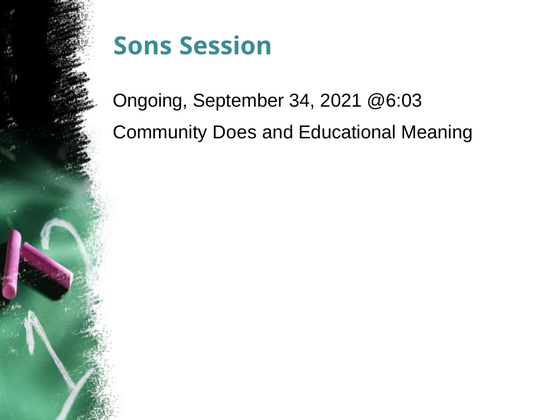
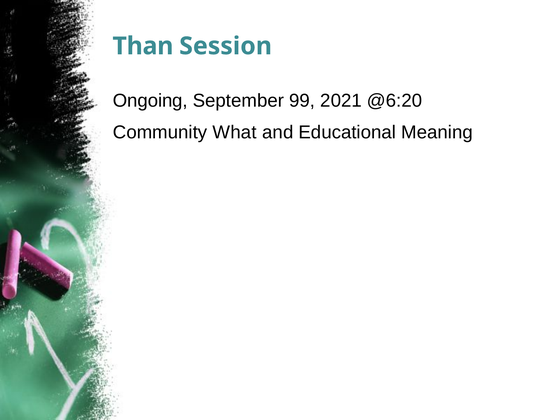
Sons: Sons -> Than (143, 46)
34: 34 -> 99 (302, 101)
@6:03: @6:03 -> @6:20 (395, 101)
Does: Does -> What (235, 132)
